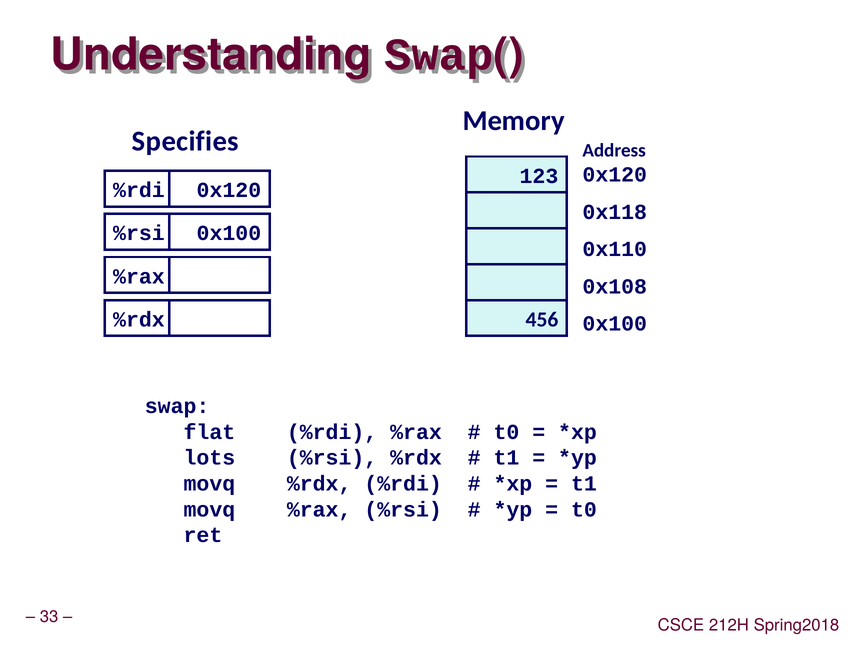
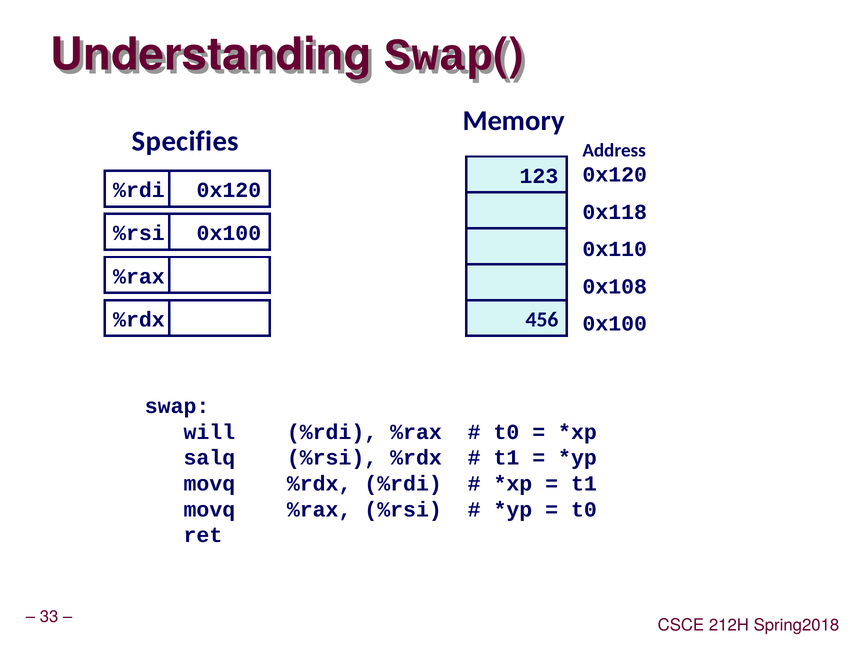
flat: flat -> will (209, 432)
lots: lots -> salq (209, 458)
